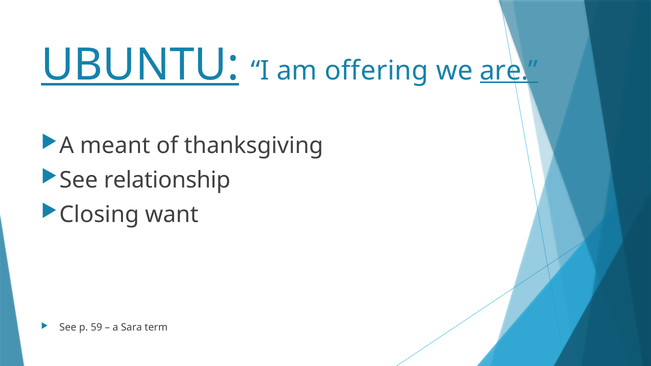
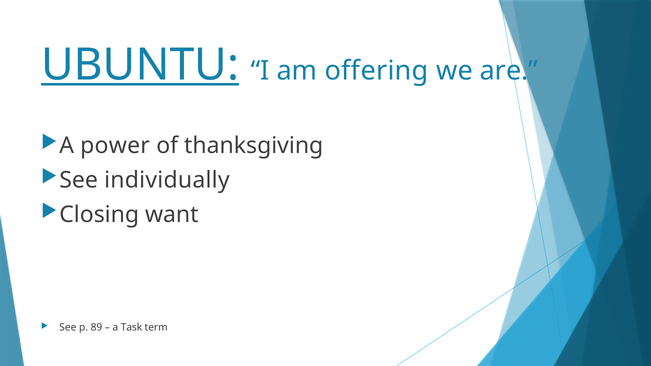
are underline: present -> none (509, 71)
meant: meant -> power (115, 146)
relationship: relationship -> individually (167, 180)
59: 59 -> 89 (96, 328)
Sara: Sara -> Task (132, 328)
